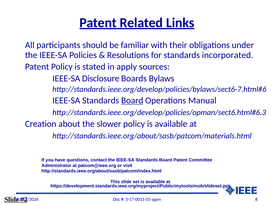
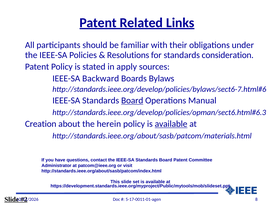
incorporated: incorporated -> consideration (228, 55)
Disclosure: Disclosure -> Backward (101, 78)
slower: slower -> herein (109, 124)
available underline: none -> present (171, 124)
